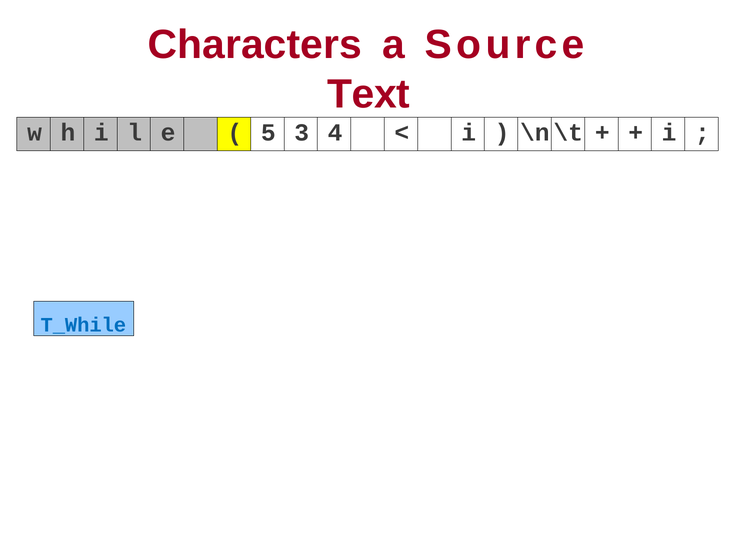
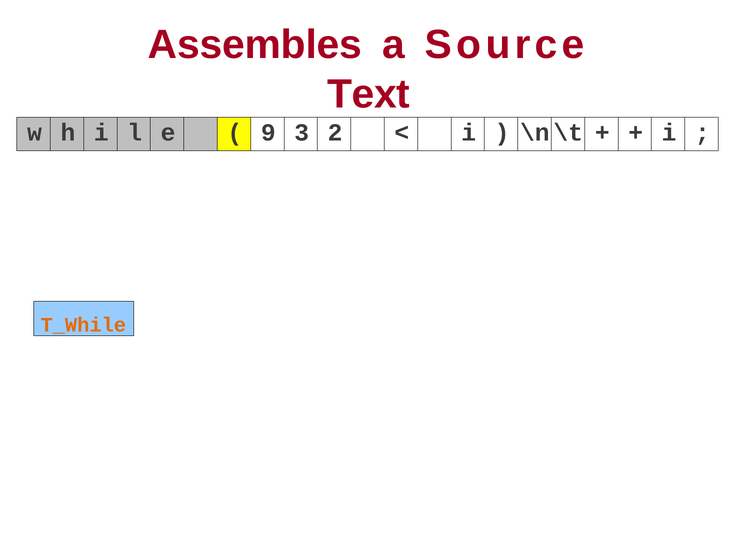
Characters: Characters -> Assembles (255, 45)
5: 5 -> 9 (268, 133)
4: 4 -> 2 (335, 133)
T_While colour: blue -> orange (83, 325)
